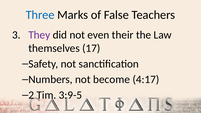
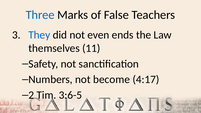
They colour: purple -> blue (39, 35)
their: their -> ends (123, 35)
17: 17 -> 11 (91, 48)
3:9-5: 3:9-5 -> 3:6-5 (70, 95)
